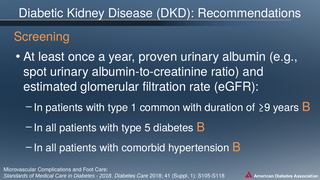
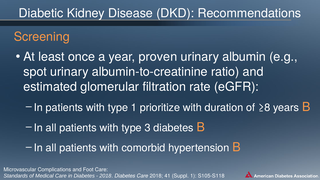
common: common -> prioritize (160, 108)
≥9: ≥9 -> ≥8 (264, 108)
5: 5 -> 3 (148, 128)
